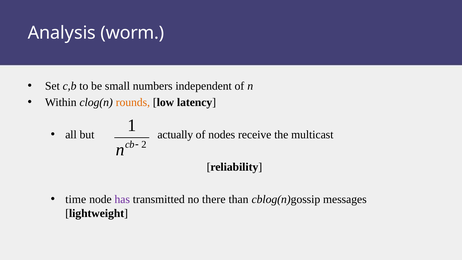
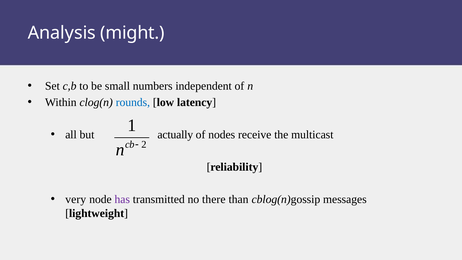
worm: worm -> might (132, 33)
rounds colour: orange -> blue (133, 102)
time: time -> very (76, 199)
